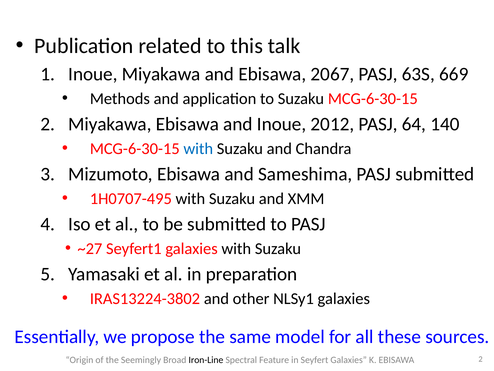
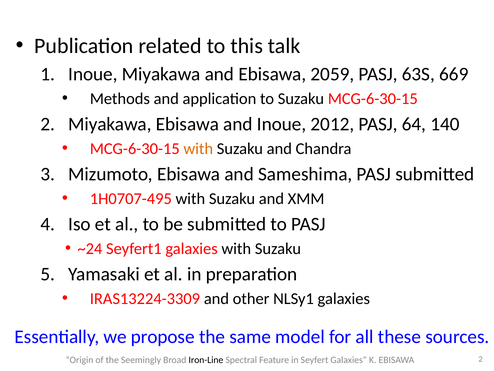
2067: 2067 -> 2059 (332, 74)
with colour: blue -> orange (198, 148)
~27: ~27 -> ~24 (90, 248)
IRAS13224-3802: IRAS13224-3802 -> IRAS13224-3309 (145, 298)
